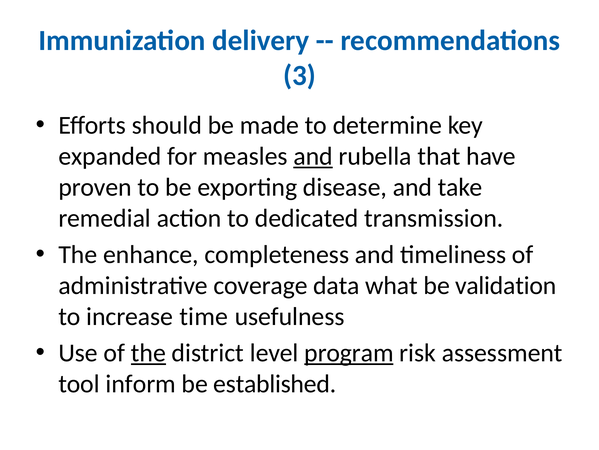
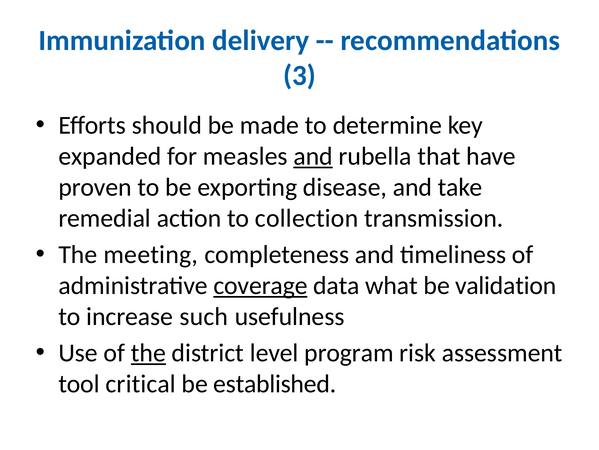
dedicated: dedicated -> collection (307, 218)
enhance: enhance -> meeting (151, 254)
coverage underline: none -> present (260, 285)
time: time -> such (204, 316)
program underline: present -> none (349, 353)
inform: inform -> critical (141, 383)
